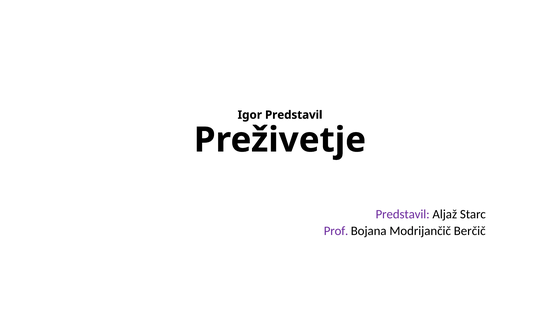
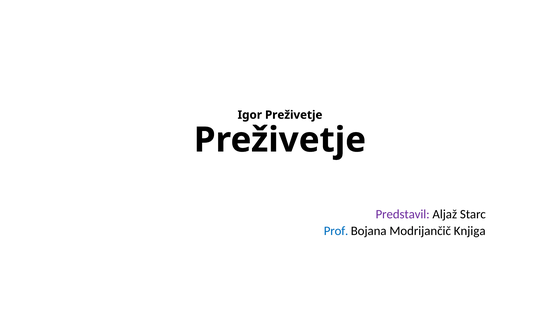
Igor Predstavil: Predstavil -> Preživetje (294, 115)
Prof colour: purple -> blue (336, 231)
Berčič: Berčič -> Knjiga (470, 231)
